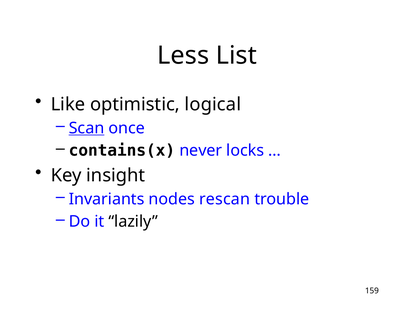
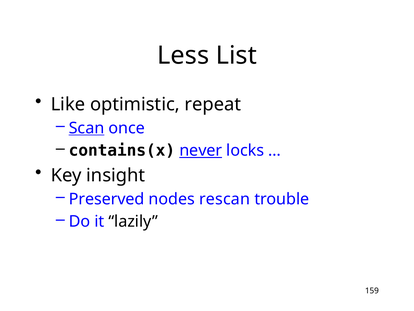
logical: logical -> repeat (213, 104)
never underline: none -> present (201, 150)
Invariants: Invariants -> Preserved (107, 199)
